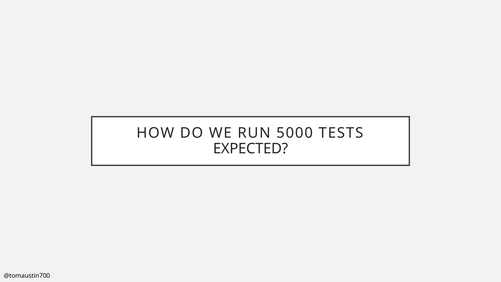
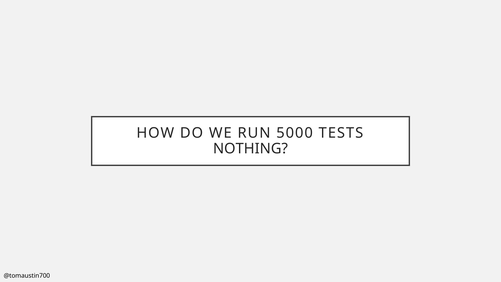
EXPECTED: EXPECTED -> NOTHING (250, 149)
